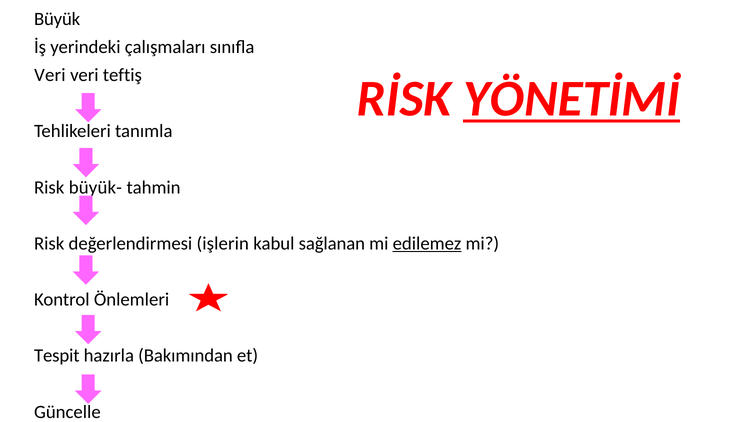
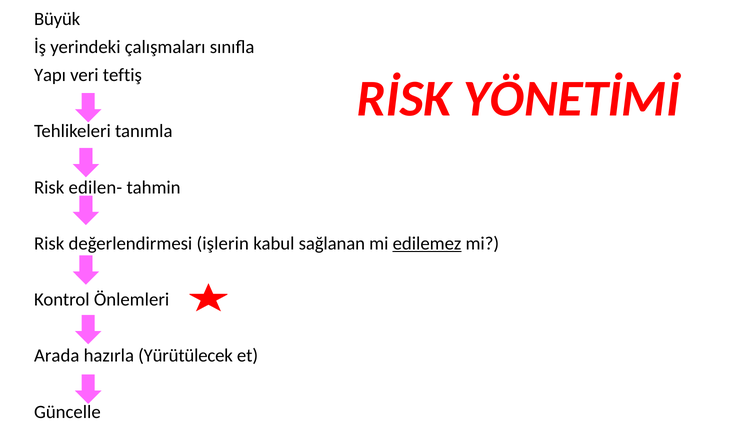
Veri: Veri -> Yapı (50, 75)
YÖNETİMİ underline: present -> none (572, 99)
büyük-: büyük- -> edilen- (95, 187)
Tespit: Tespit -> Arada (57, 356)
Bakımından: Bakımından -> Yürütülecek (186, 356)
